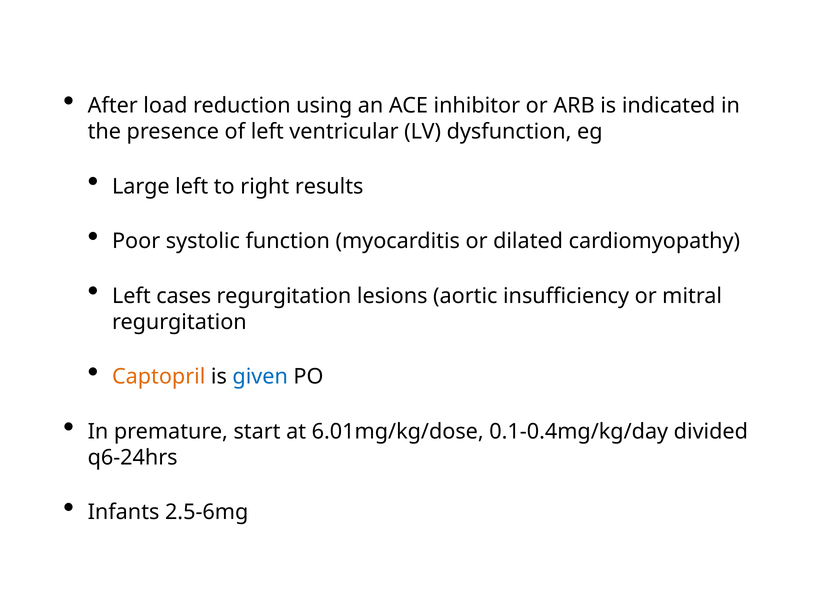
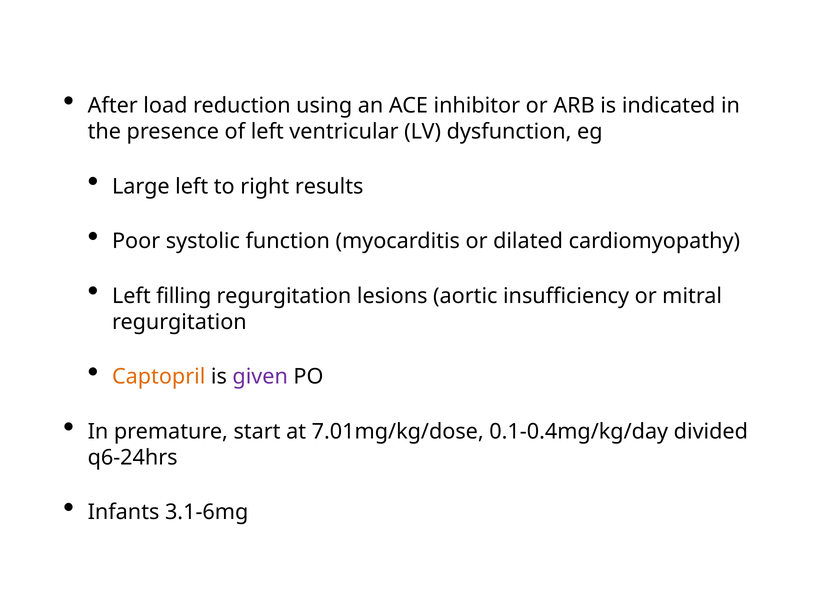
cases: cases -> filling (184, 296)
given colour: blue -> purple (260, 377)
6.01mg/kg/dose: 6.01mg/kg/dose -> 7.01mg/kg/dose (398, 432)
2.5-6mg: 2.5-6mg -> 3.1-6mg (207, 512)
